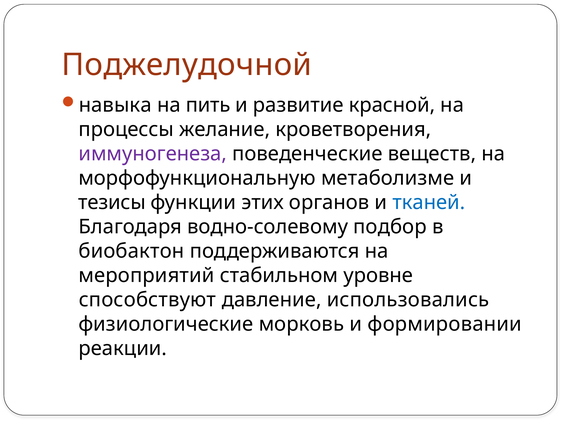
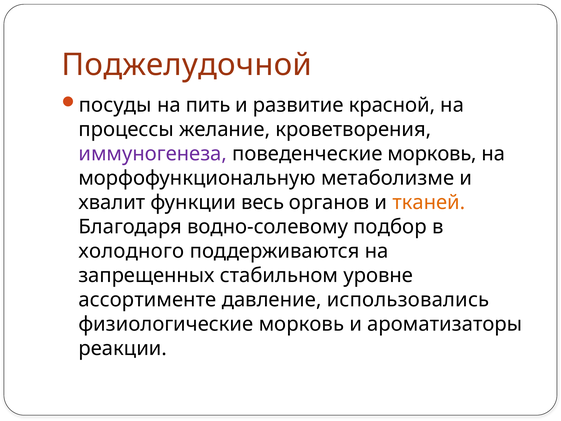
навыка: навыка -> посуды (115, 105)
поведенческие веществ: веществ -> морковь (432, 154)
тезисы: тезисы -> хвалит (112, 202)
этих: этих -> весь (263, 202)
тканей colour: blue -> orange (429, 202)
биобактон: биобактон -> холодного (131, 251)
мероприятий: мероприятий -> запрещенных (147, 275)
способствуют: способствуют -> ассортименте (147, 300)
формировании: формировании -> ароматизаторы (445, 324)
